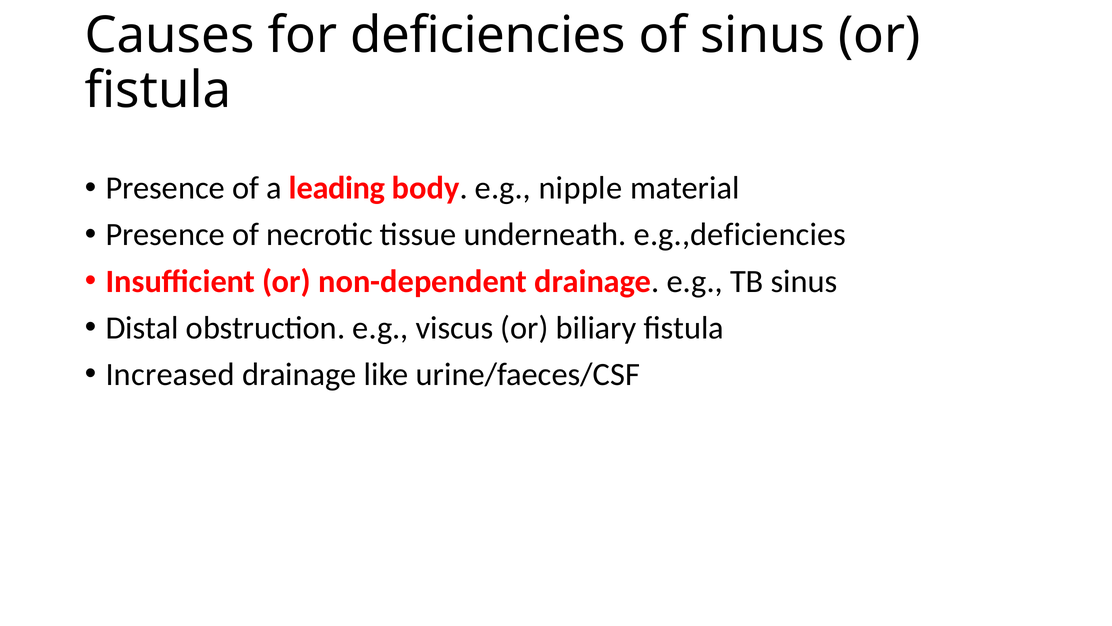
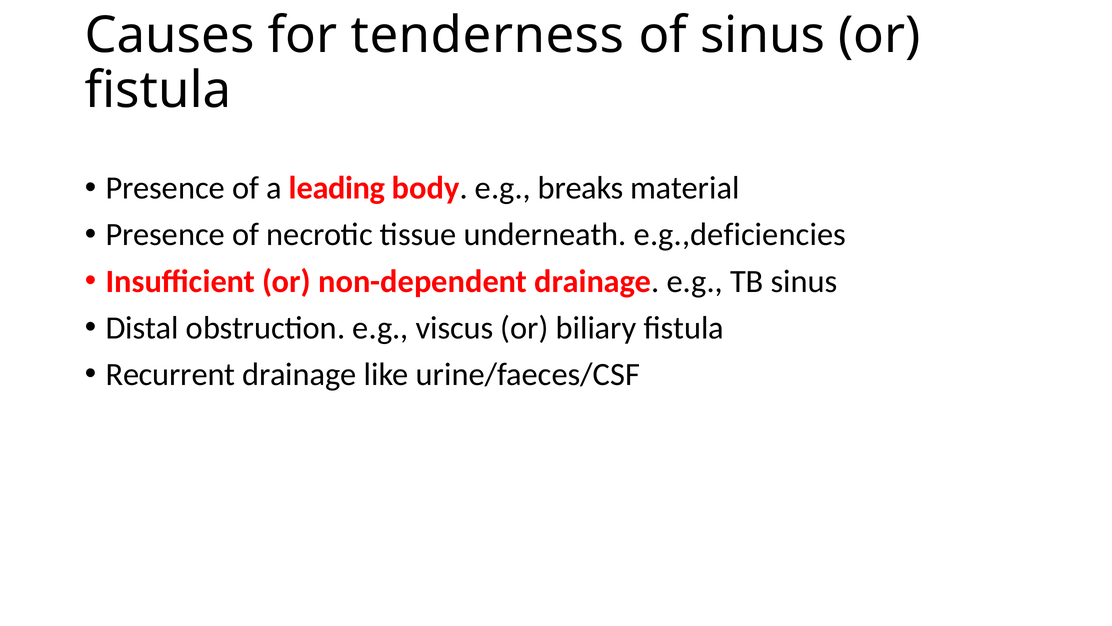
deficiencies: deficiencies -> tenderness (488, 35)
nipple: nipple -> breaks (581, 188)
Increased: Increased -> Recurrent (170, 374)
